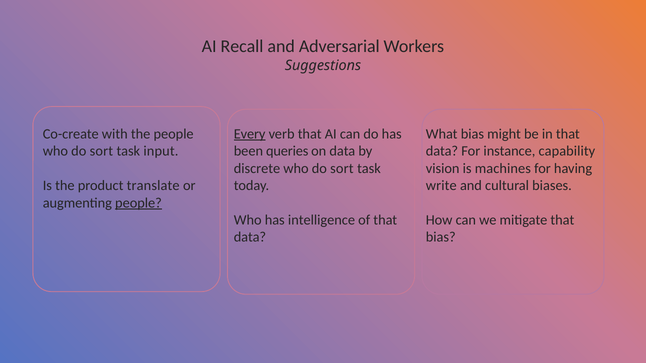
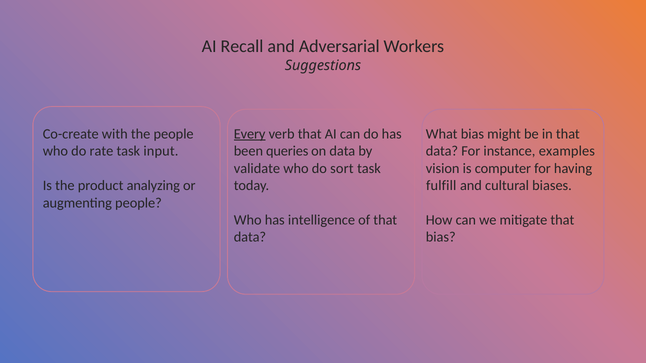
sort: sort -> rate (101, 151)
capability: capability -> examples (567, 151)
discrete: discrete -> validate (257, 169)
machines: machines -> computer (503, 169)
translate: translate -> analyzing (153, 186)
write: write -> fulfill (441, 186)
people underline: present -> none (138, 203)
